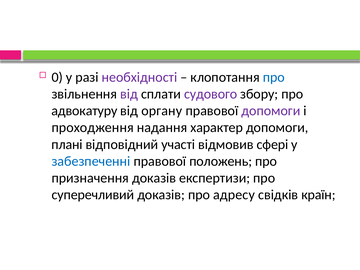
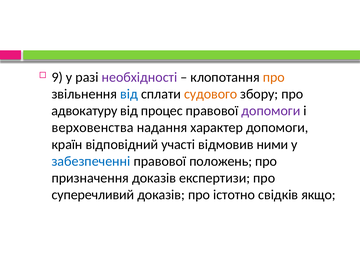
0: 0 -> 9 (57, 77)
про colour: blue -> orange (274, 77)
від colour: purple -> blue (129, 94)
судового colour: purple -> orange (211, 94)
органу: органу -> процес (162, 111)
проходження: проходження -> верховенства (93, 128)
плані: плані -> країн (67, 144)
сфері: сфері -> ними (272, 144)
адресу: адресу -> істотно (234, 195)
країн: країн -> якщо (318, 195)
